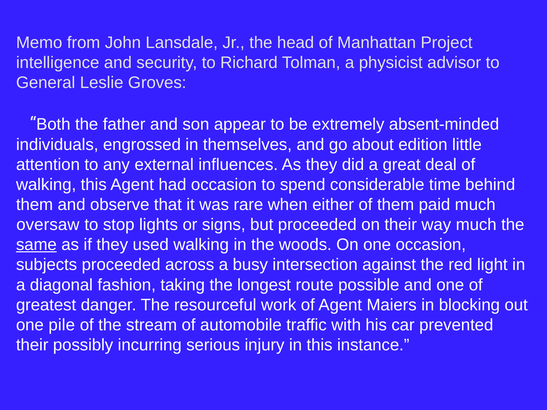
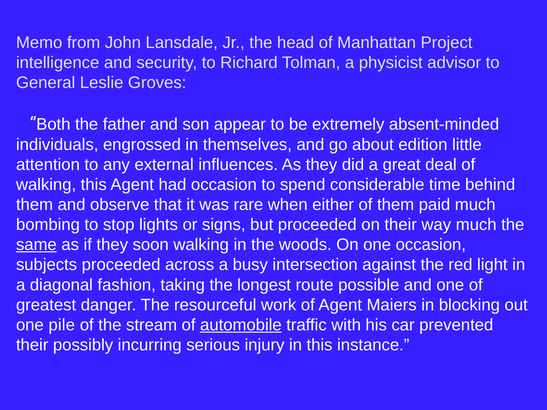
oversaw: oversaw -> bombing (48, 225)
used: used -> soon (151, 245)
automobile underline: none -> present (241, 325)
